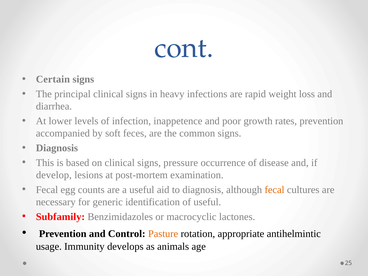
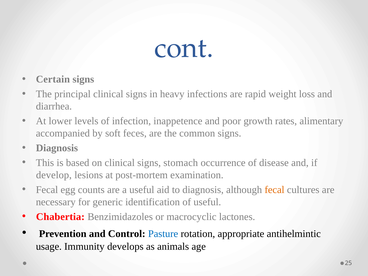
rates prevention: prevention -> alimentary (321, 121)
pressure: pressure -> stomach (181, 163)
Subfamily: Subfamily -> Chabertia (60, 217)
Pasture colour: orange -> blue (163, 234)
